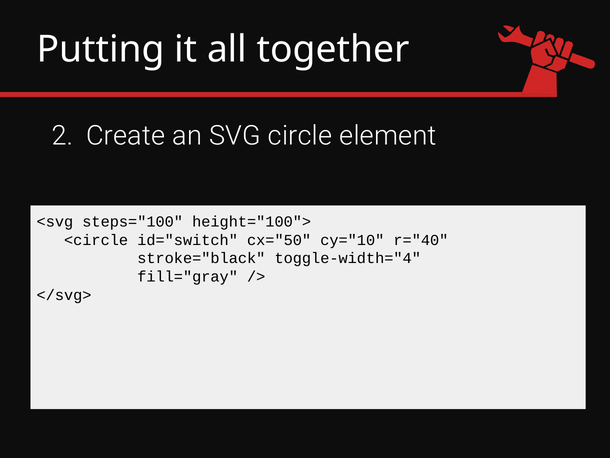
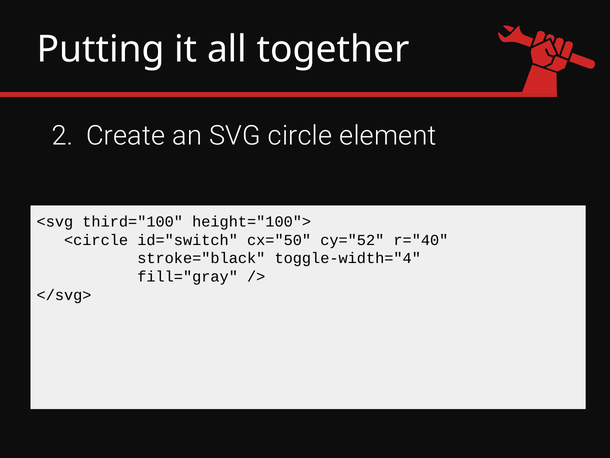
steps="100: steps="100 -> third="100 (133, 222)
cy="10: cy="10 -> cy="52 (352, 240)
